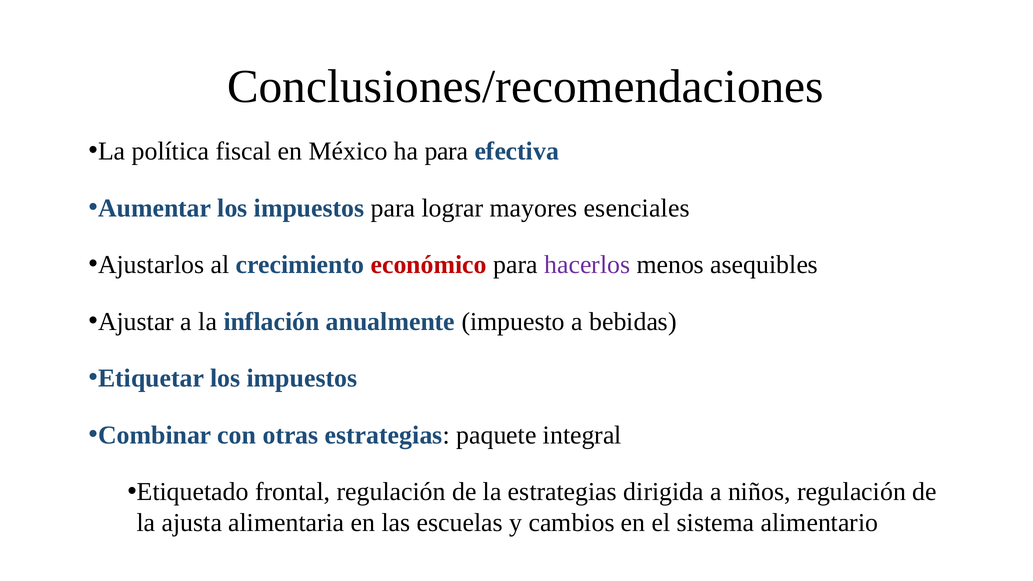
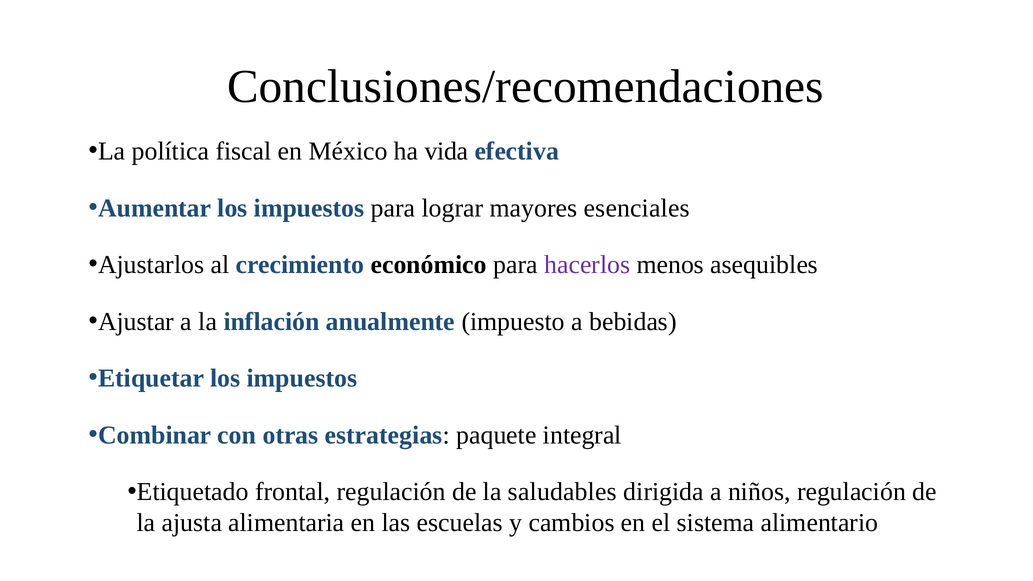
ha para: para -> vida (446, 151)
económico colour: red -> black (429, 265)
la estrategias: estrategias -> saludables (562, 492)
